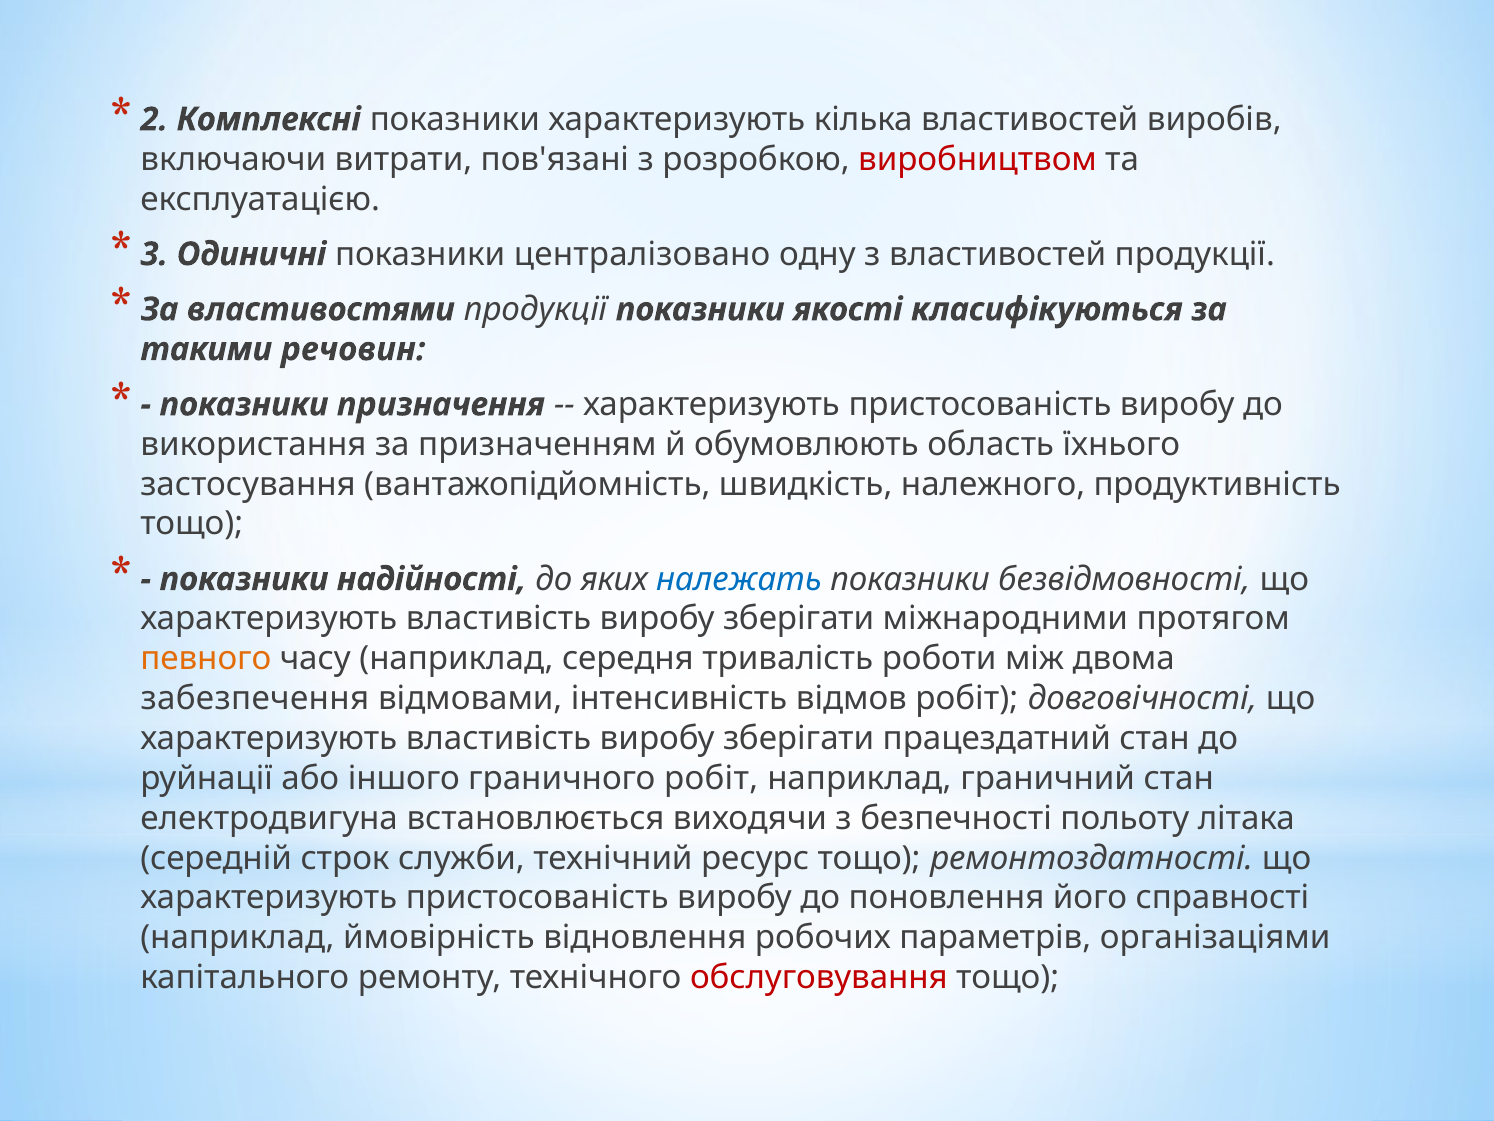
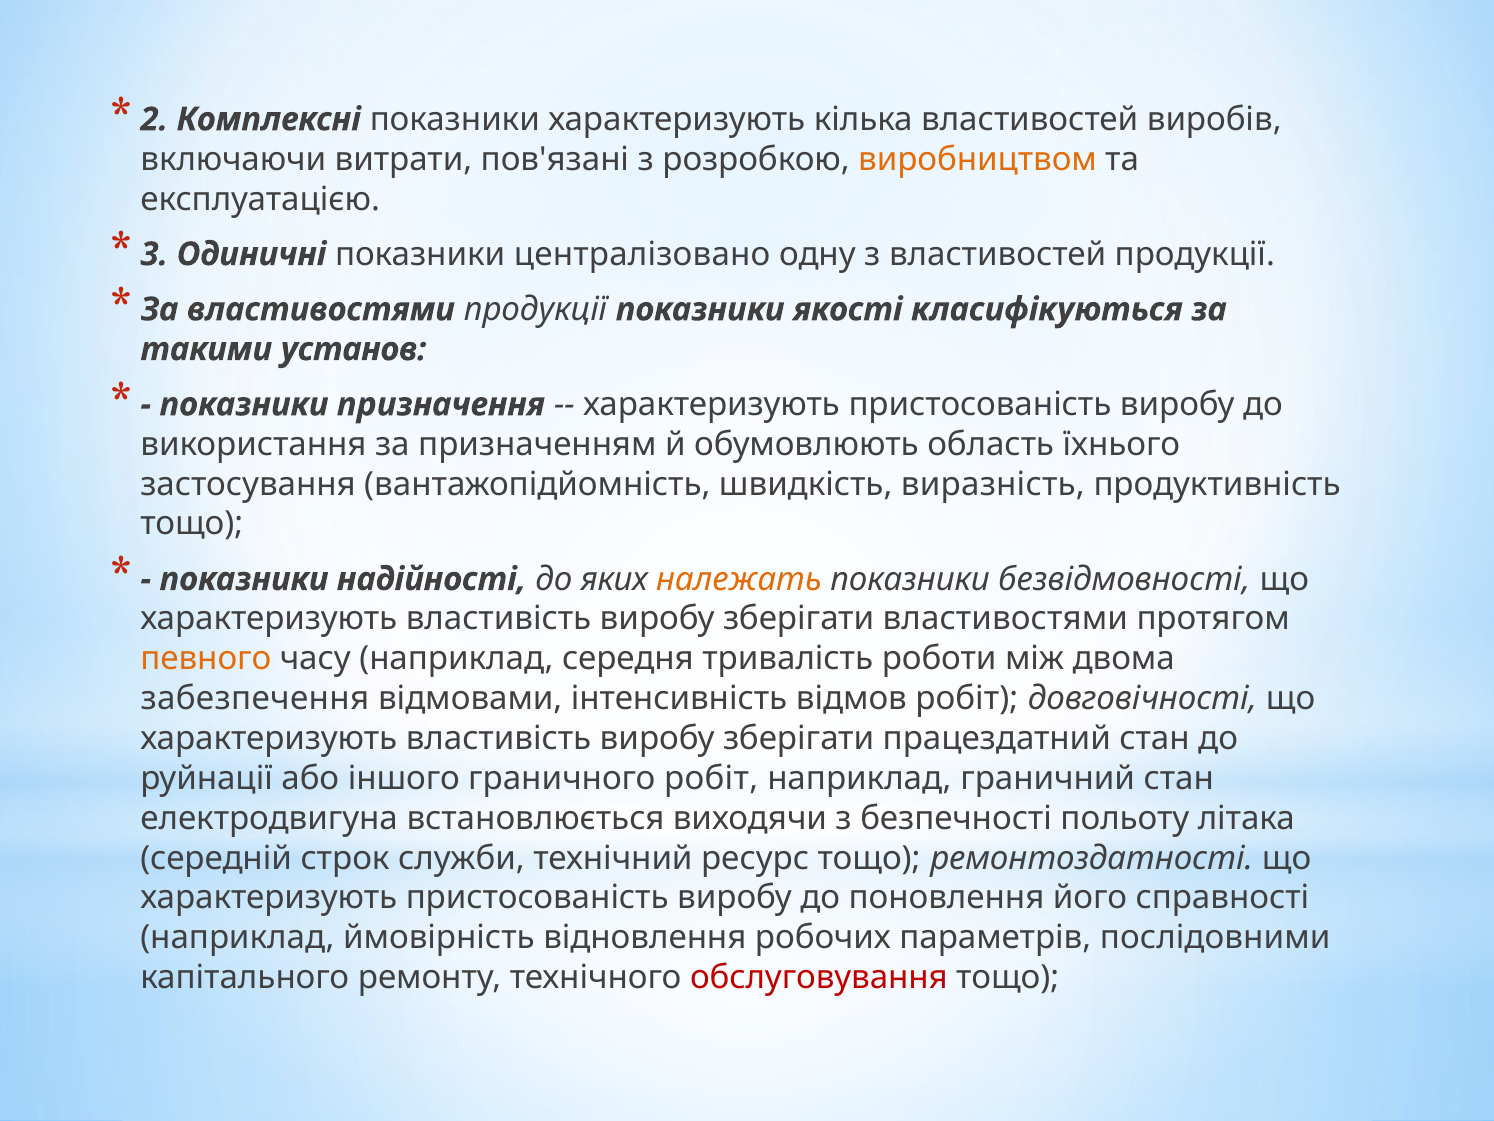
виробництвом colour: red -> orange (978, 159)
речовин: речовин -> установ (353, 349)
належного: належного -> виразність (993, 484)
належать colour: blue -> orange (739, 579)
зберігати міжнародними: міжнародними -> властивостями (1005, 619)
організаціями: організаціями -> послідовними (1215, 937)
